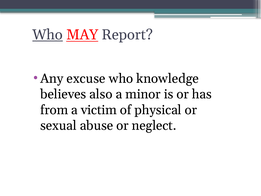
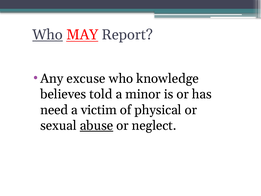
also: also -> told (101, 94)
from: from -> need (54, 110)
abuse underline: none -> present (96, 125)
